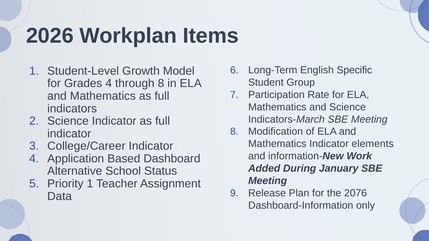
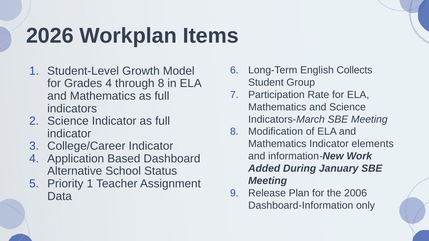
Specific: Specific -> Collects (354, 70)
2076: 2076 -> 2006 (356, 193)
